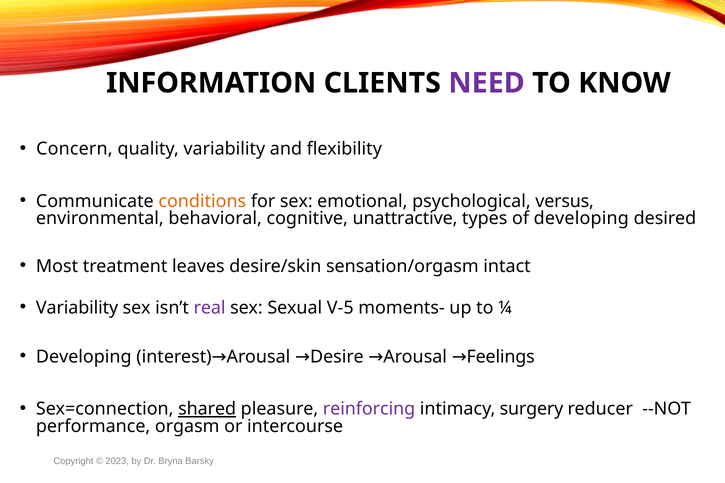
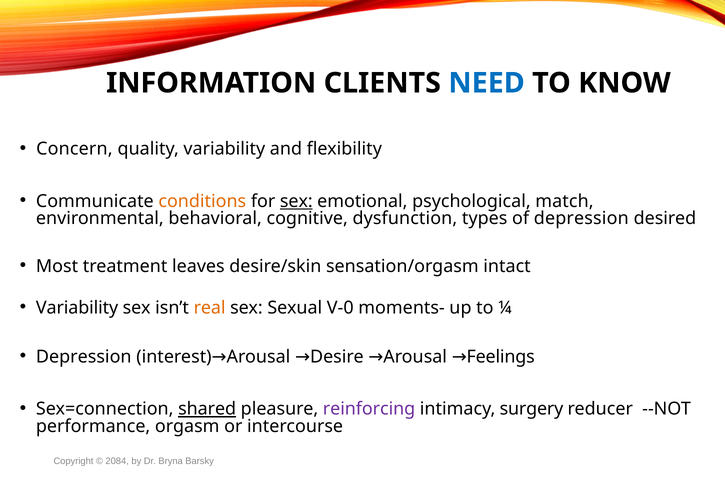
NEED colour: purple -> blue (487, 83)
sex underline: none -> present (296, 201)
versus: versus -> match (564, 201)
unattractive: unattractive -> dysfunction (405, 218)
of developing: developing -> depression (581, 218)
real colour: purple -> orange (210, 308)
V-5: V-5 -> V-0 (340, 308)
Developing: Developing -> Depression (84, 357)
2023: 2023 -> 2084 (117, 461)
